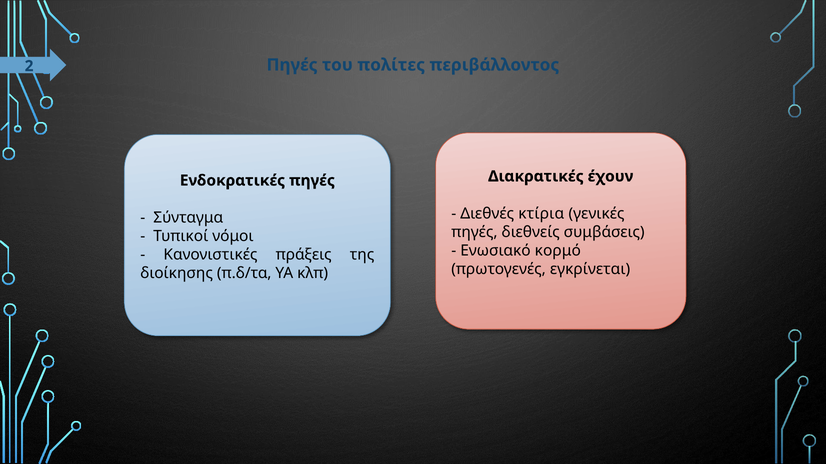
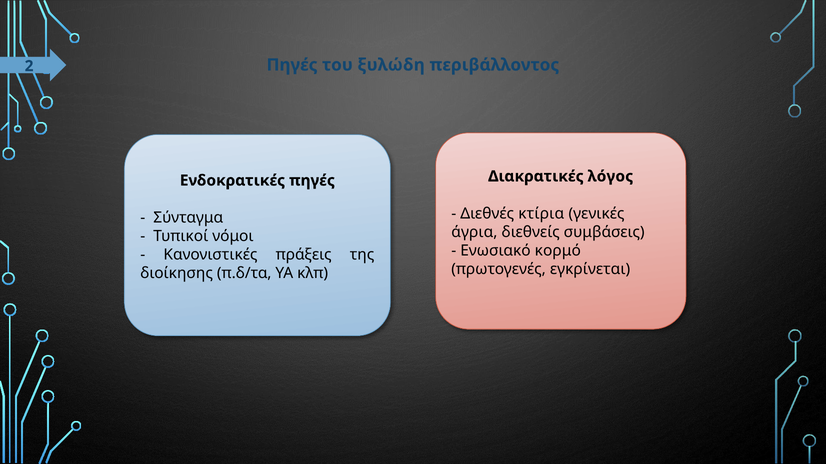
πολίτες: πολίτες -> ξυλώδη (391, 65)
έχουν: έχουν -> λόγος (610, 177)
πηγές: πηγές -> άγρια (474, 232)
